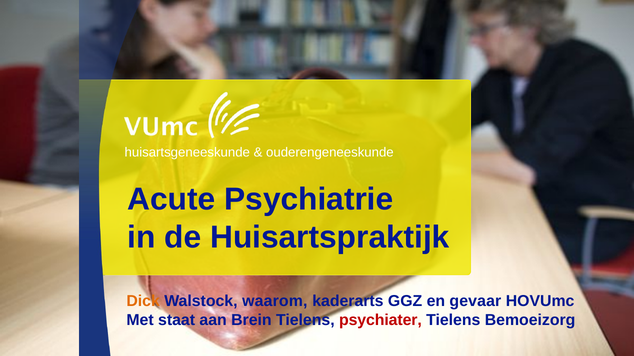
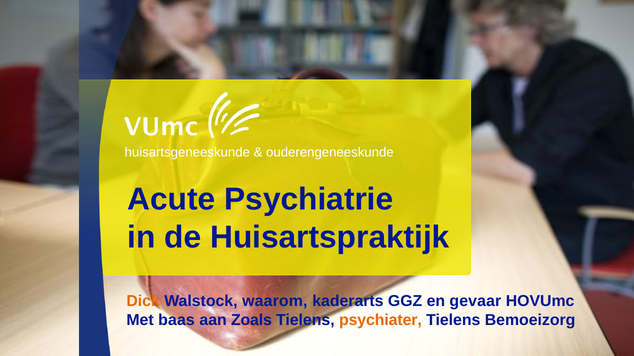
staat: staat -> baas (177, 320)
Brein: Brein -> Zoals (251, 320)
psychiater colour: red -> orange (380, 320)
